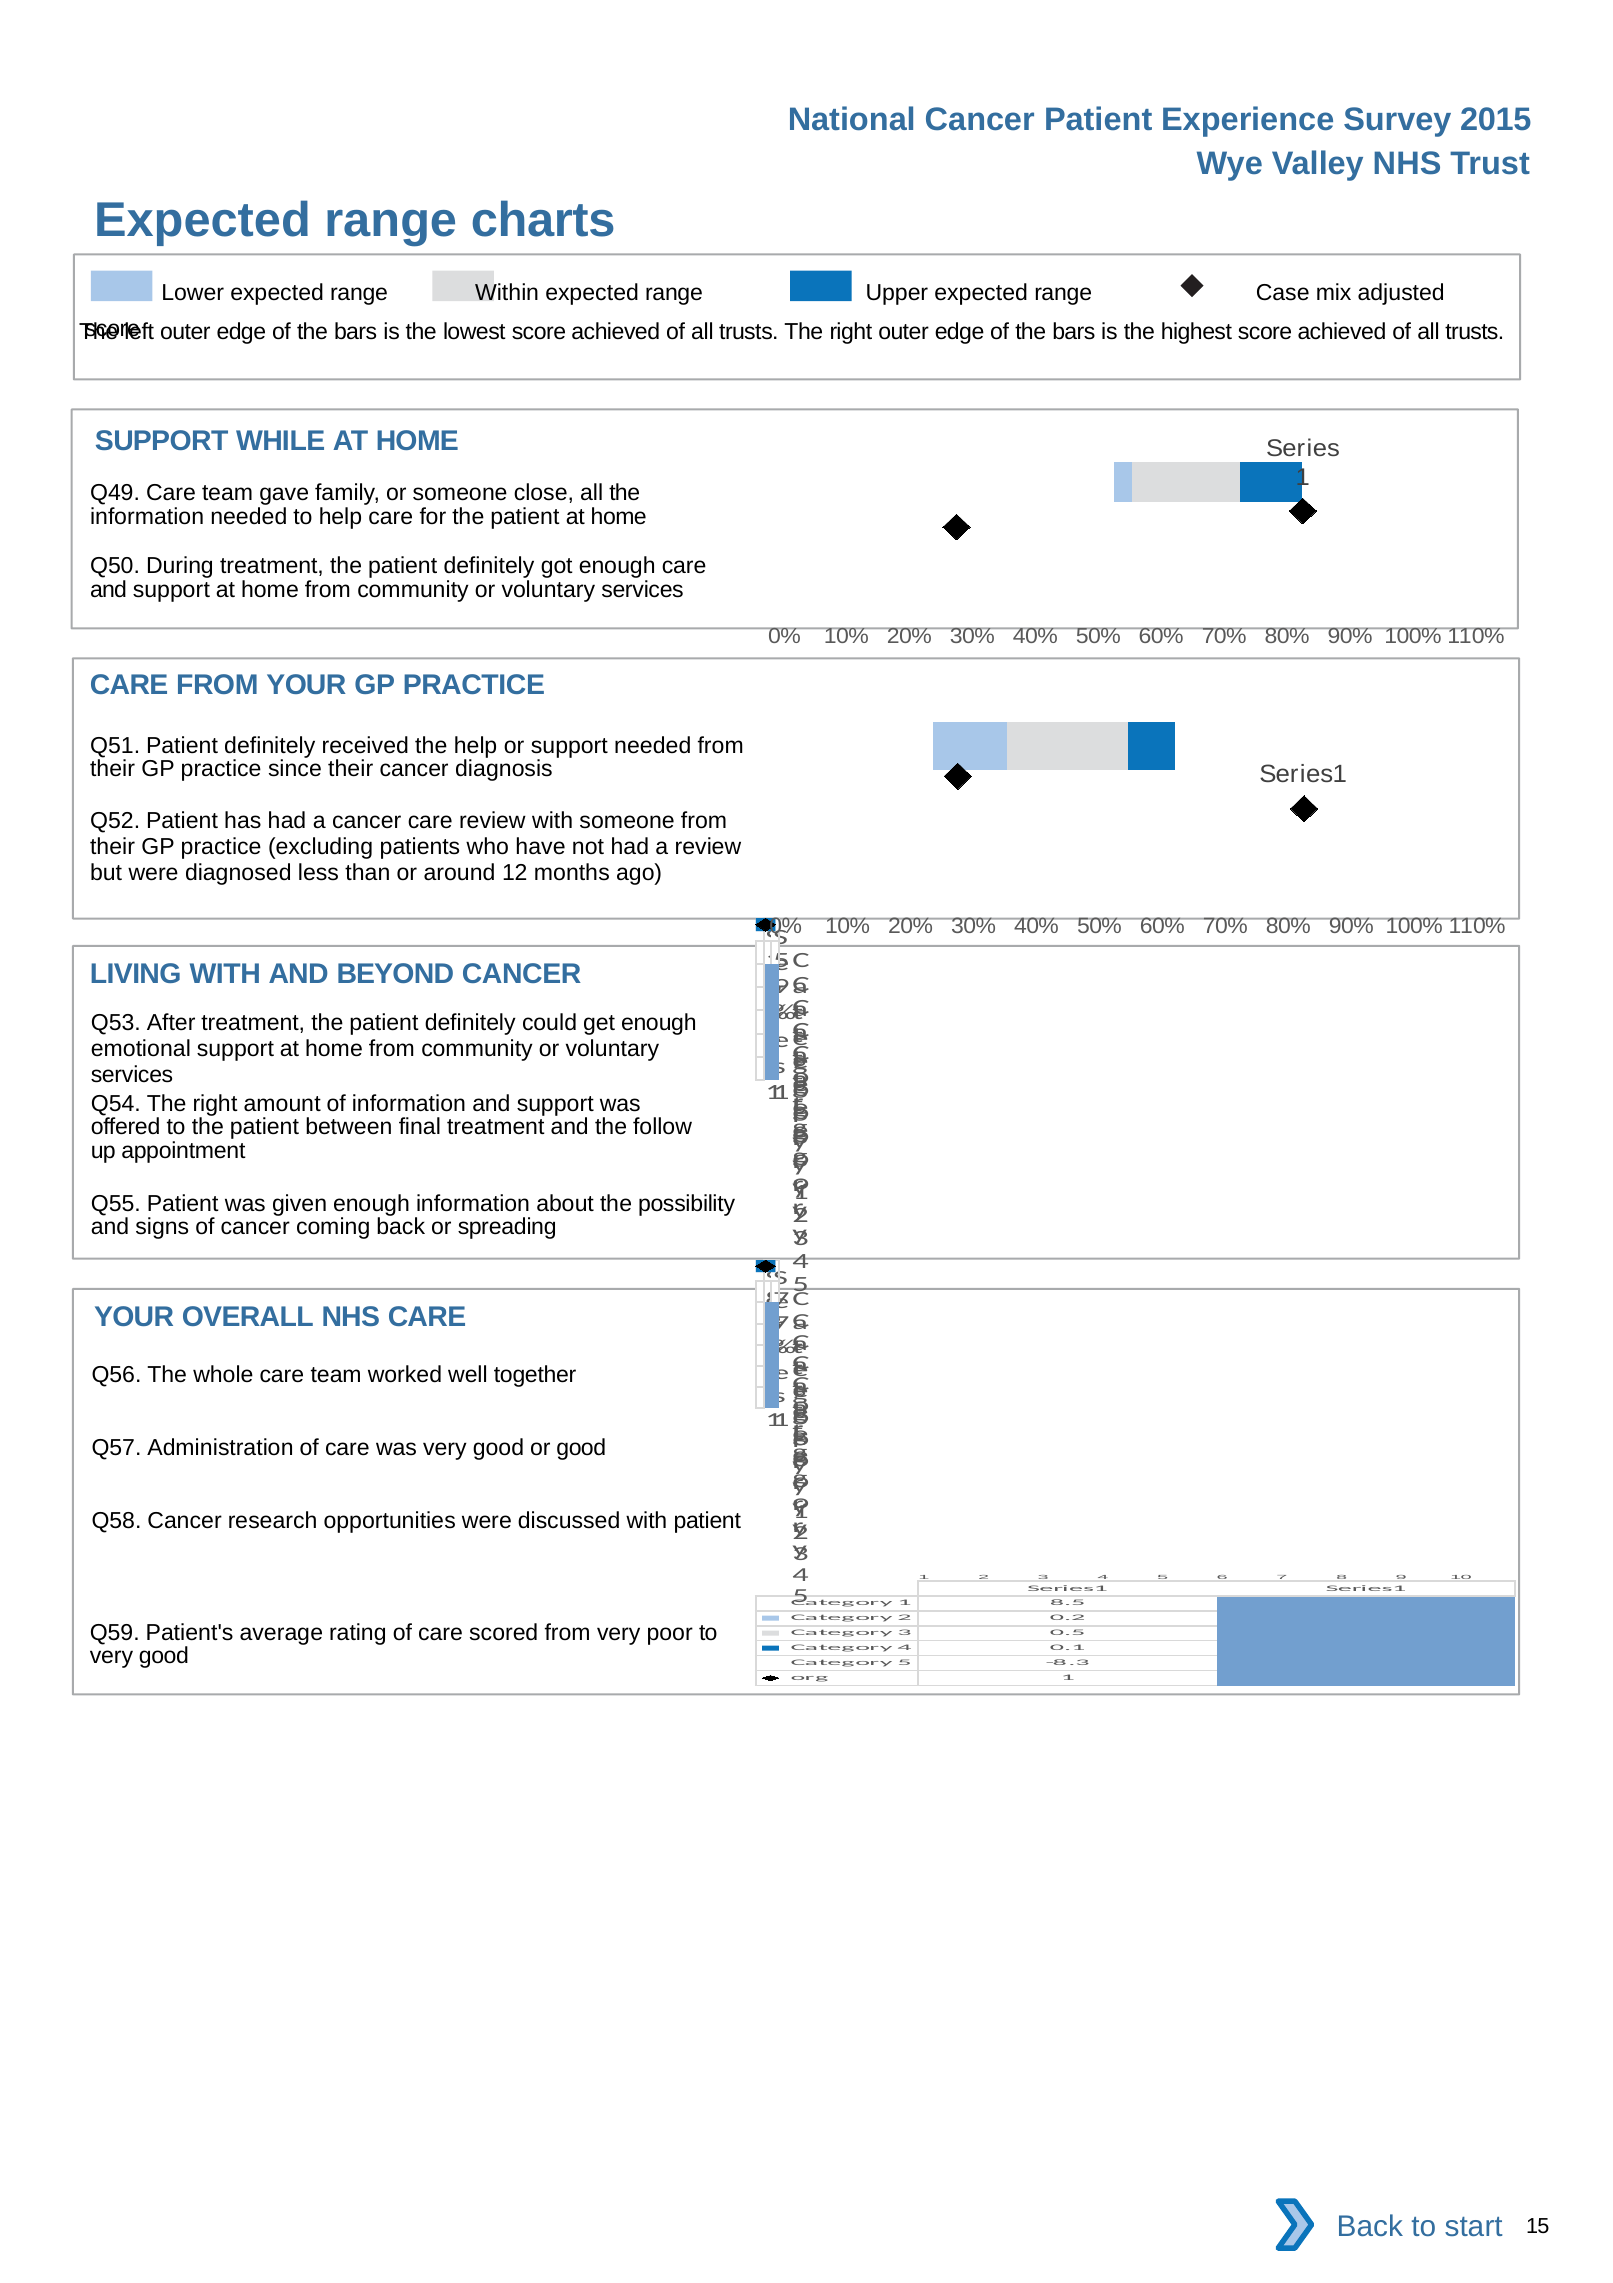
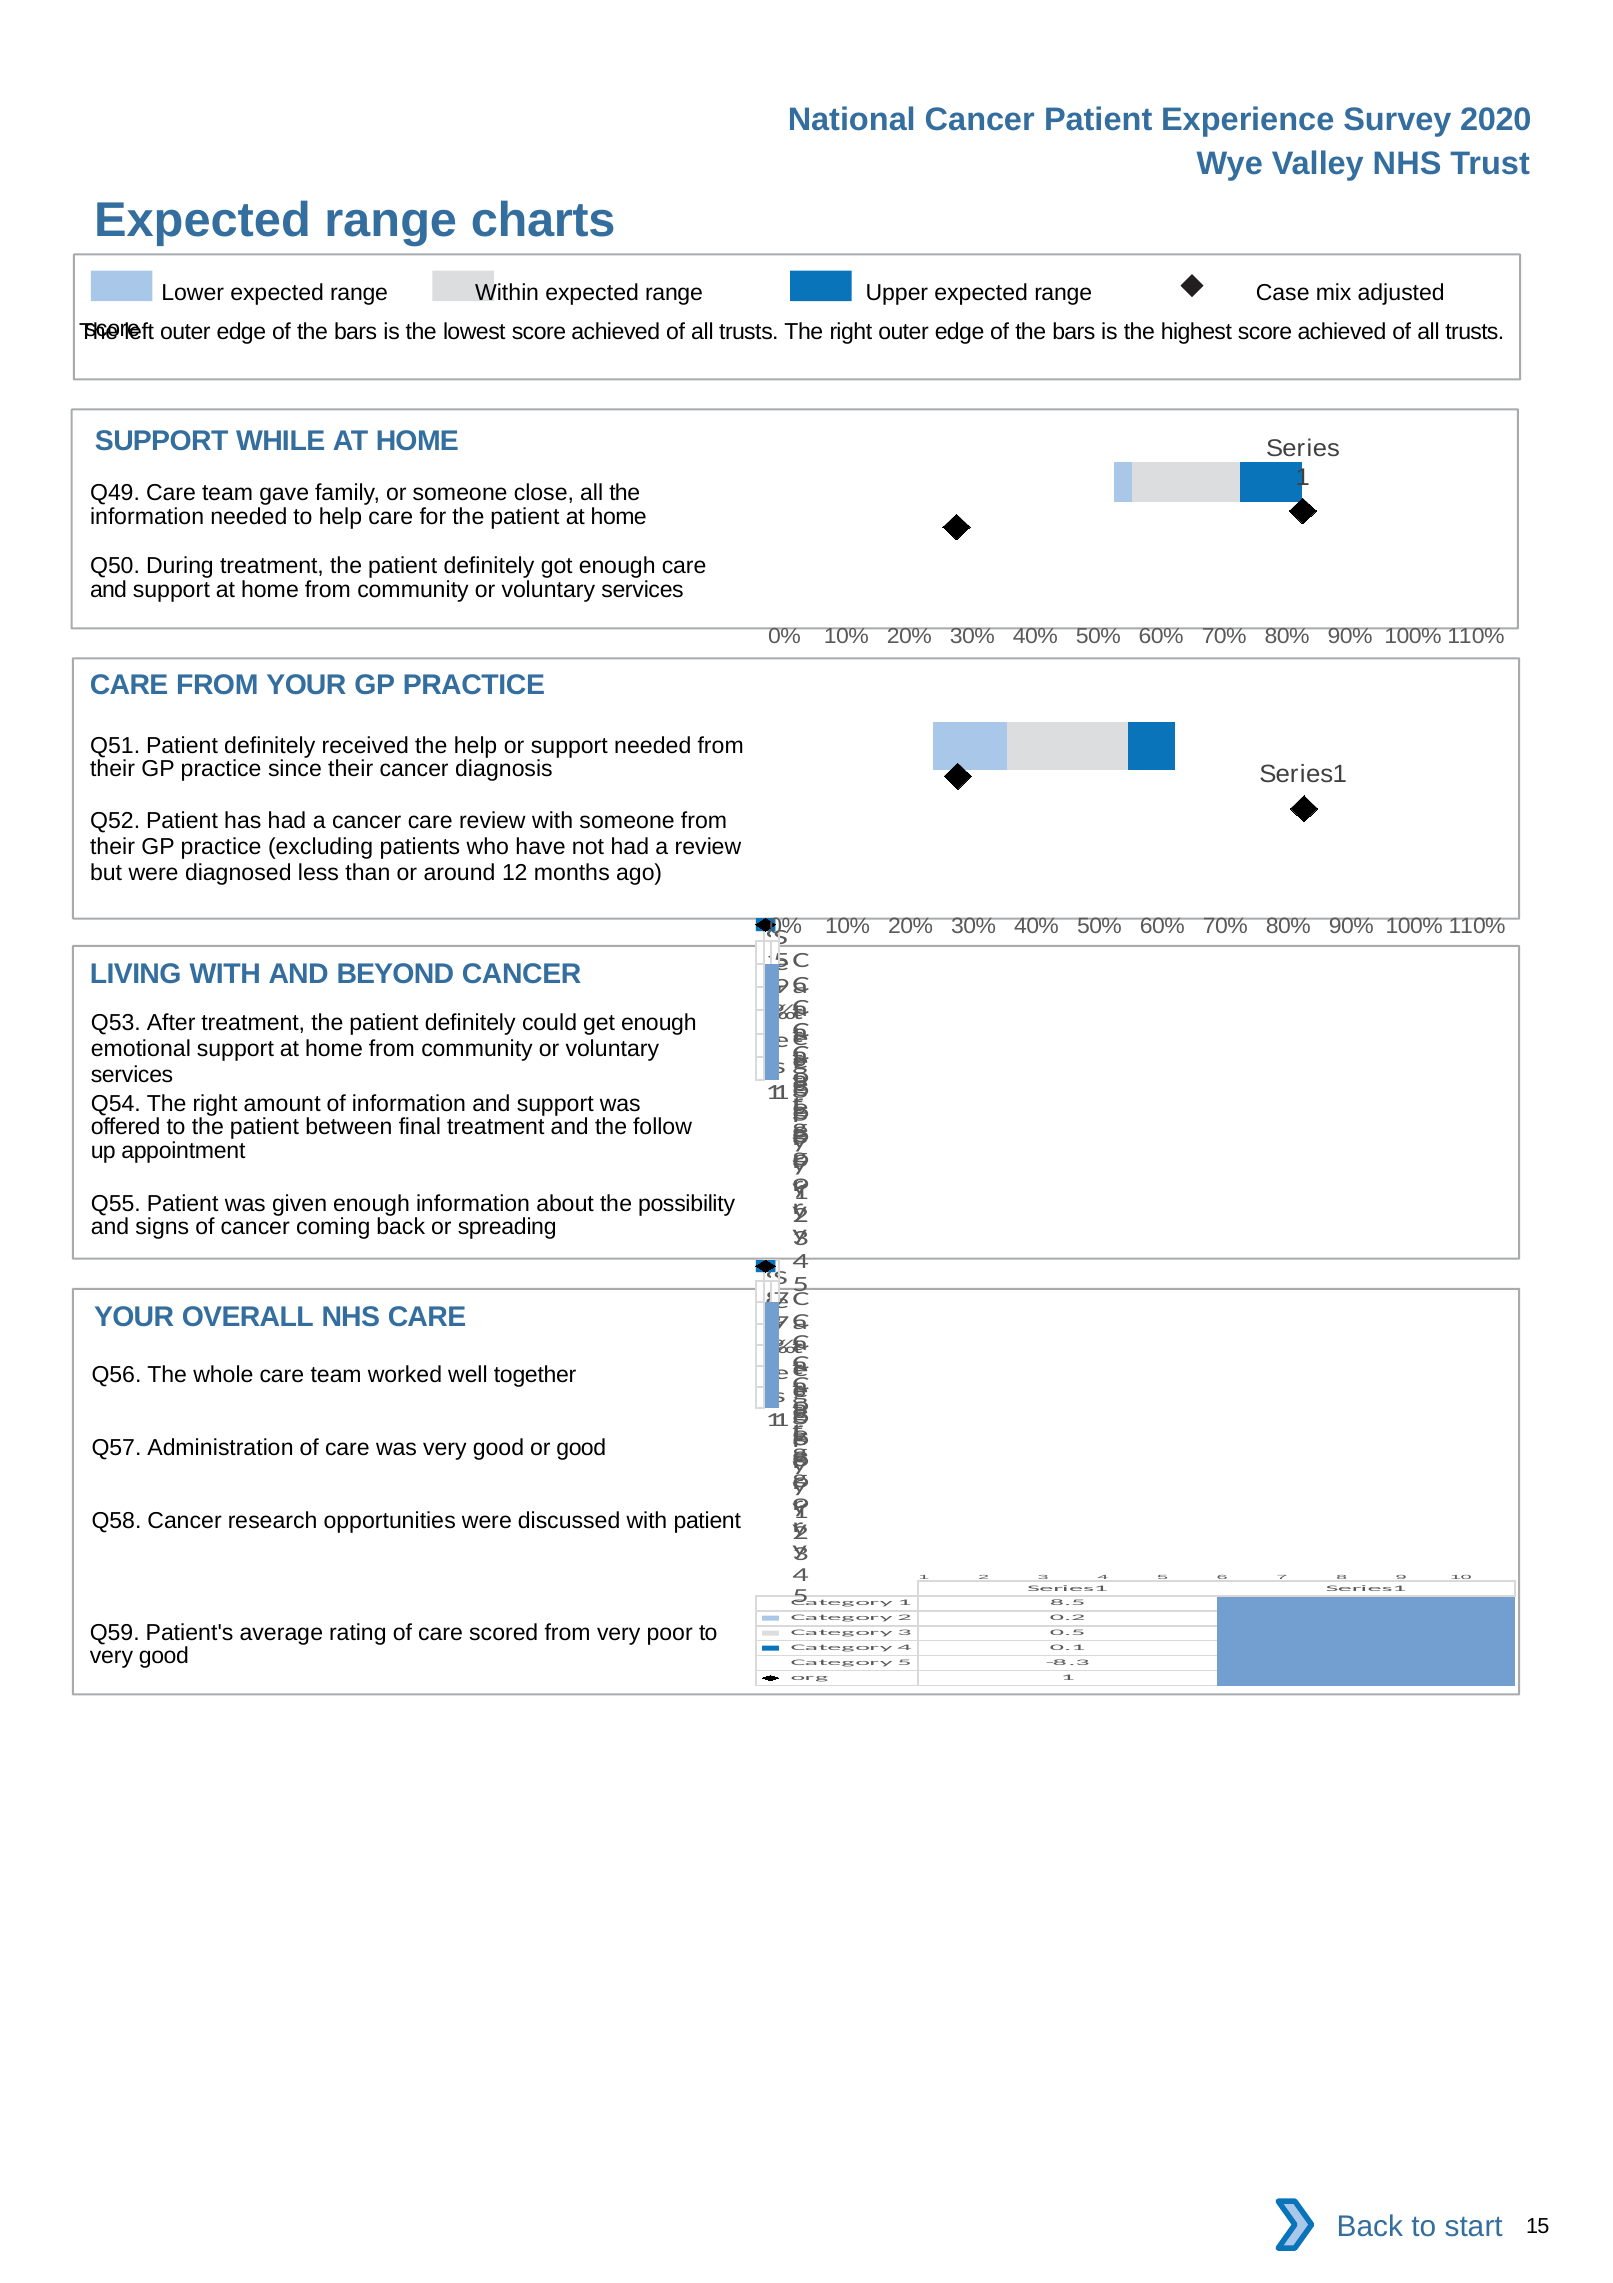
2015: 2015 -> 2020 (1496, 120)
